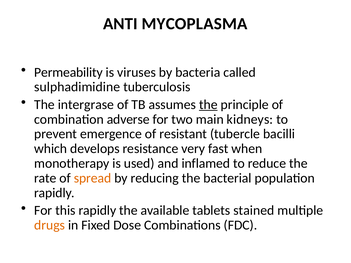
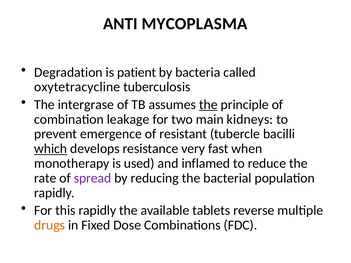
Permeability: Permeability -> Degradation (68, 72)
viruses: viruses -> patient (137, 72)
sulphadimidine: sulphadimidine -> oxytetracycline (77, 87)
adverse: adverse -> leakage (128, 119)
which underline: none -> present (51, 149)
spread colour: orange -> purple (93, 178)
stained: stained -> reverse (254, 211)
